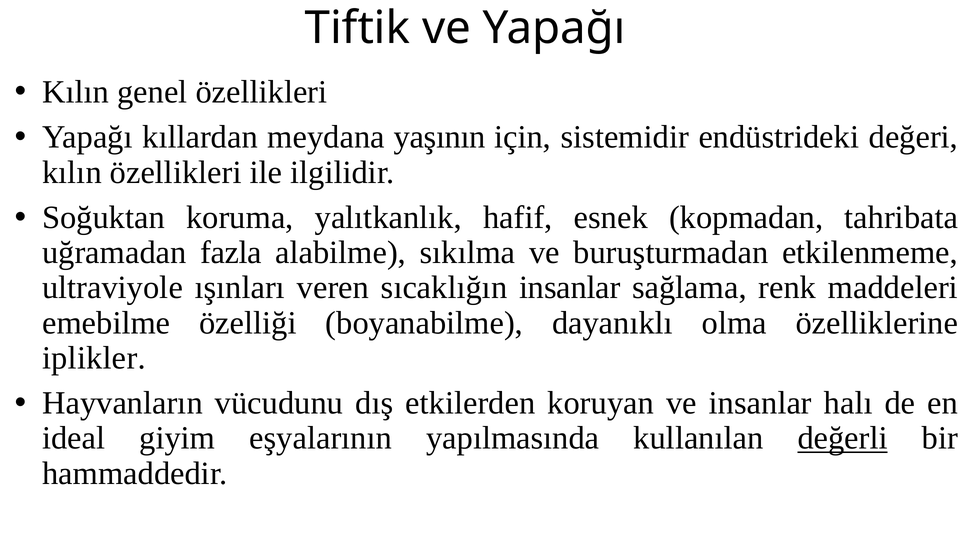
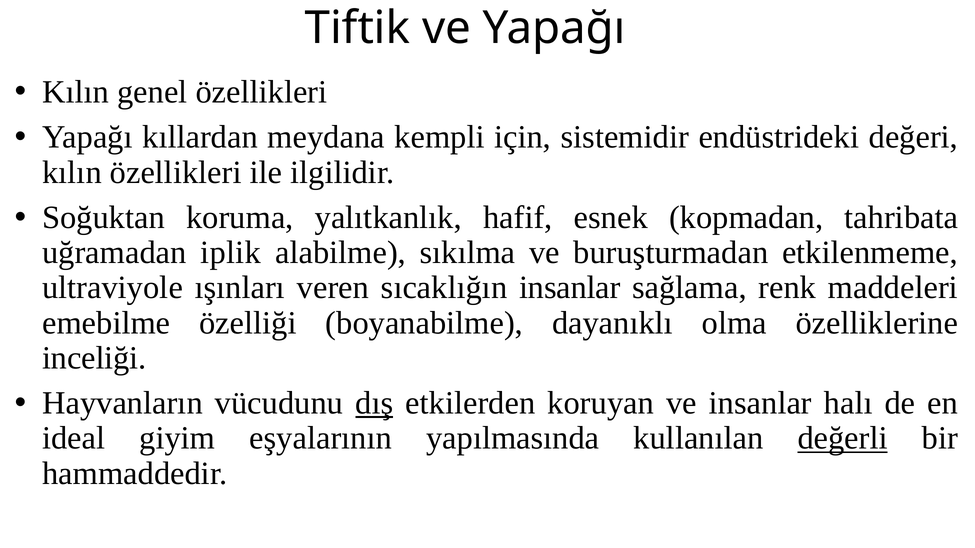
yaşının: yaşının -> kempli (439, 137)
fazla: fazla -> iplik (231, 253)
iplikler: iplikler -> inceliği (94, 358)
dış underline: none -> present (374, 403)
